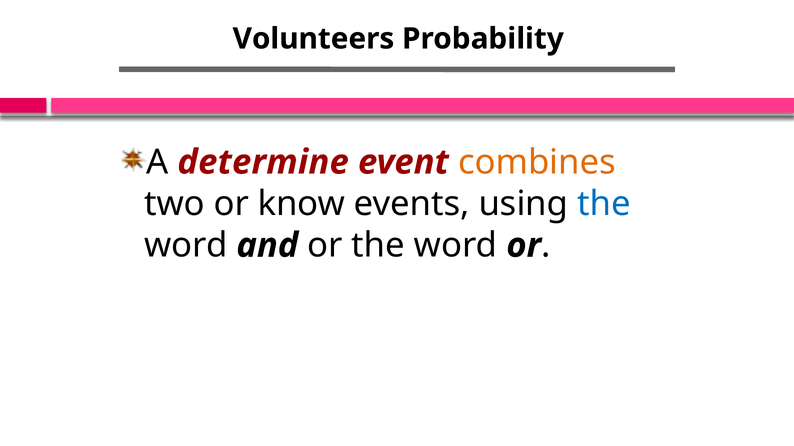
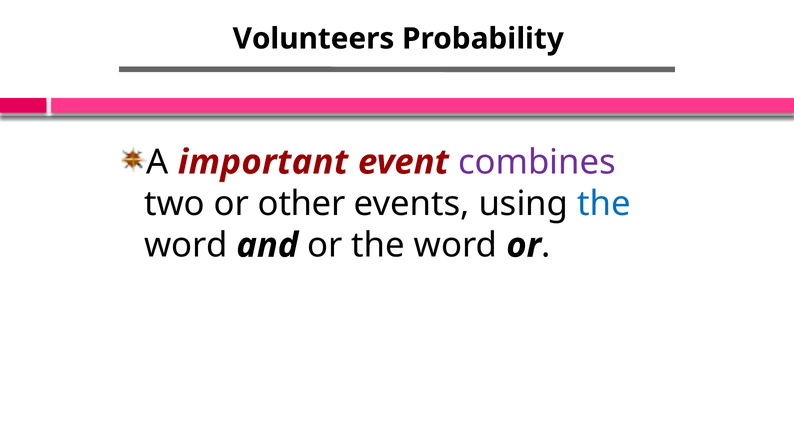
determine: determine -> important (263, 162)
combines colour: orange -> purple (537, 162)
know: know -> other (302, 204)
